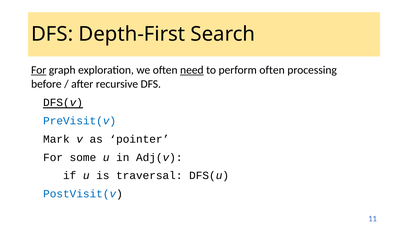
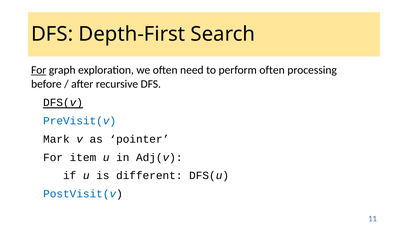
need underline: present -> none (192, 70)
some: some -> item (83, 158)
traversal: traversal -> different (149, 176)
